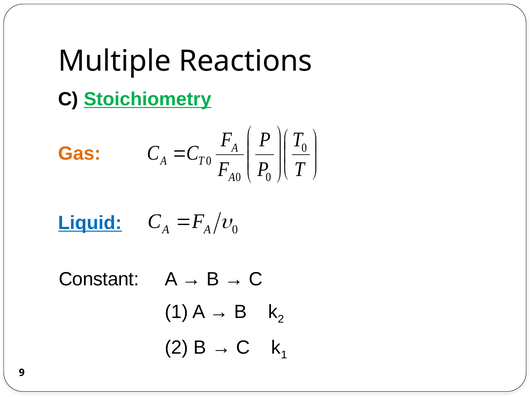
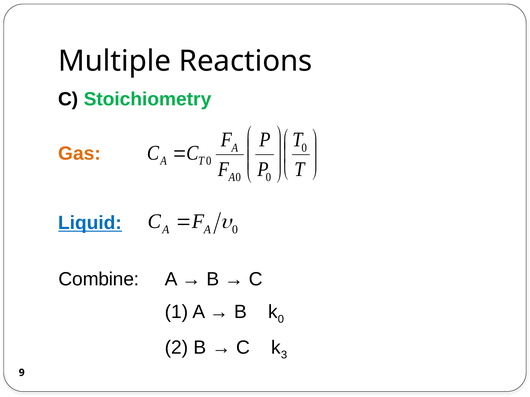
Stoichiometry underline: present -> none (148, 99)
Constant: Constant -> Combine (99, 280)
2: 2 -> 0 (281, 320)
1: 1 -> 3 (284, 355)
